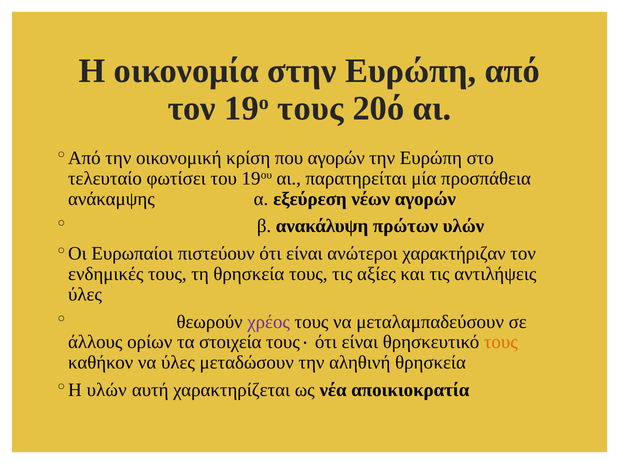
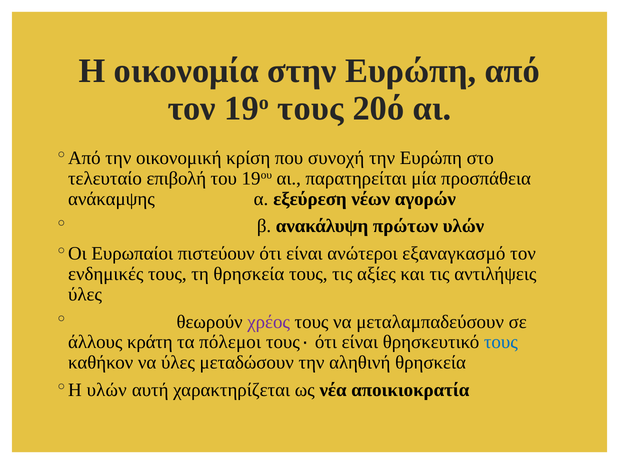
που αγορών: αγορών -> συνοχή (336, 158)
φωτίσει: φωτίσει -> επιβολή (176, 179)
χαρακτήριζαν: χαρακτήριζαν -> εξαναγκασμό (454, 254)
ορίων: ορίων -> κράτη (150, 342)
στοιχεία: στοιχεία -> πόλεμοι (230, 342)
τους colour: orange -> blue (501, 342)
